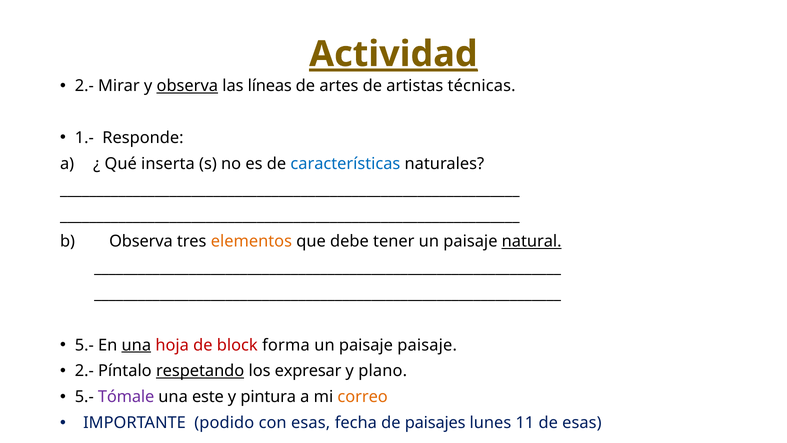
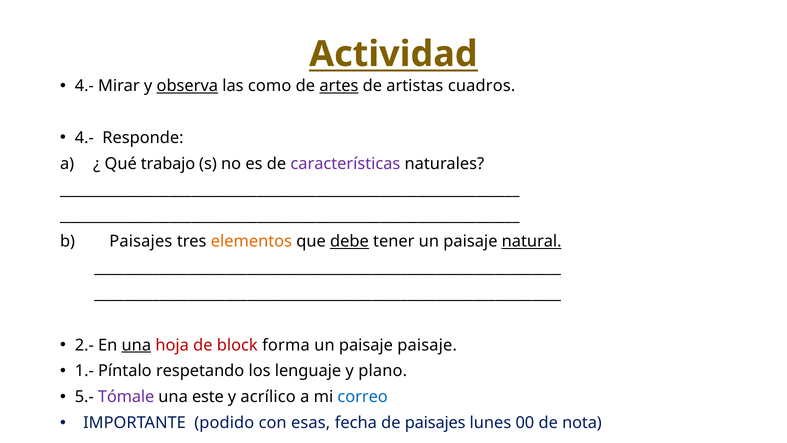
Actividad underline: present -> none (393, 54)
2.-: 2.- -> 4.- (84, 86)
líneas: líneas -> como (270, 86)
artes underline: none -> present (339, 86)
técnicas: técnicas -> cuadros (482, 86)
1.-: 1.- -> 4.- (84, 138)
inserta: inserta -> trabajo (168, 163)
características colour: blue -> purple (345, 163)
b Observa: Observa -> Paisajes (141, 241)
debe underline: none -> present (349, 241)
5.-: 5.- -> 2.- (84, 345)
2.-: 2.- -> 1.- (84, 371)
respetando underline: present -> none (200, 371)
expresar: expresar -> lenguaje (308, 371)
pintura: pintura -> acrílico (268, 397)
correo colour: orange -> blue (363, 397)
11: 11 -> 00 (525, 423)
de esas: esas -> nota (582, 423)
